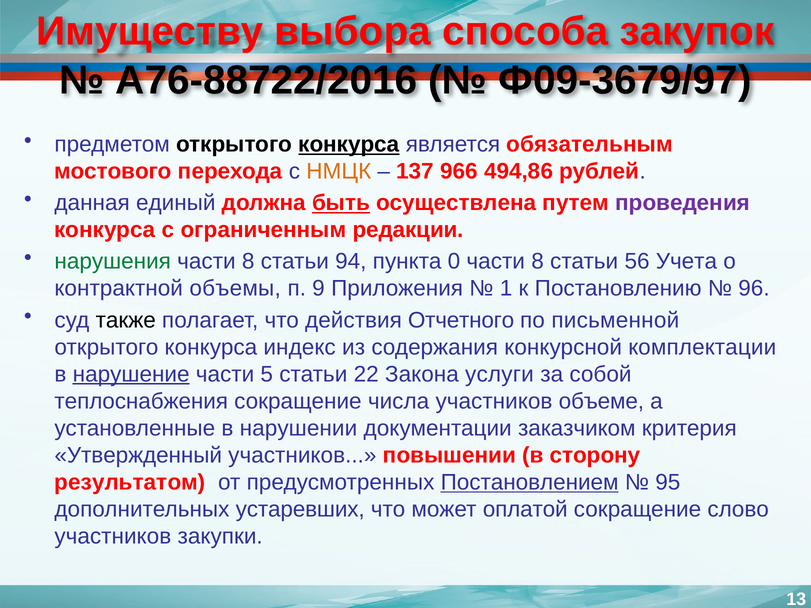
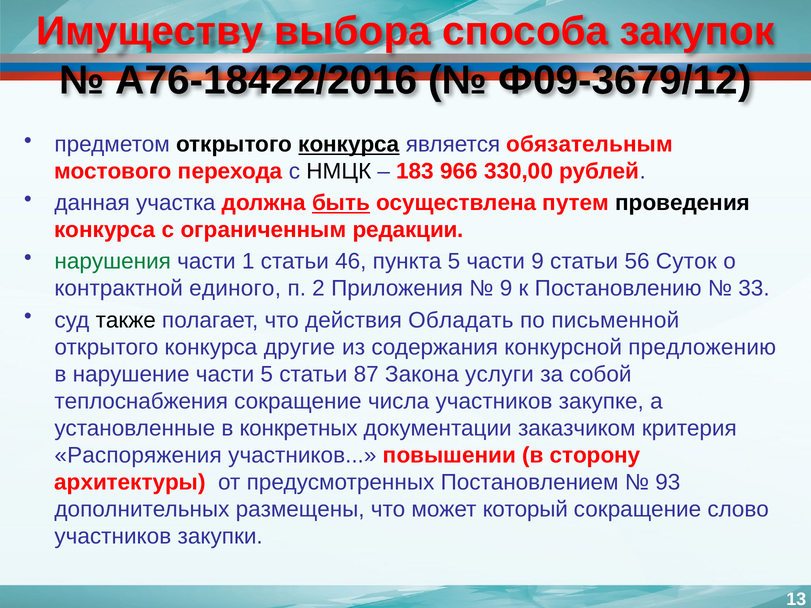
А76-88722/2016: А76-88722/2016 -> А76-18422/2016 (266, 80)
Ф09-3679/97: Ф09-3679/97 -> Ф09-3679/12 (625, 80)
НМЦК colour: orange -> black (339, 171)
137: 137 -> 183 (415, 171)
494,86: 494,86 -> 330,00 (519, 171)
единый: единый -> участка (176, 203)
проведения colour: purple -> black (683, 203)
8: 8 -> 1 (248, 262)
94: 94 -> 46 (351, 262)
пункта 0: 0 -> 5 (454, 262)
8: 8 -> 9 (538, 262)
Учета: Учета -> Суток (686, 262)
объемы: объемы -> единого (235, 289)
9: 9 -> 2 (319, 289)
1: 1 -> 9 (506, 289)
96: 96 -> 33 (754, 289)
Отчетного: Отчетного -> Обладать (461, 320)
индекс: индекс -> другие (300, 347)
комплектации: комплектации -> предложению (702, 347)
нарушение underline: present -> none (131, 374)
22: 22 -> 87 (366, 374)
объеме: объеме -> закупке (601, 401)
нарушении: нарушении -> конкретных (299, 428)
Утвержденный: Утвержденный -> Распоряжения (138, 455)
результатом: результатом -> архитектуры (130, 482)
Постановлением underline: present -> none (530, 482)
95: 95 -> 93 (668, 482)
устаревших: устаревших -> размещены (300, 510)
оплатой: оплатой -> который (525, 510)
